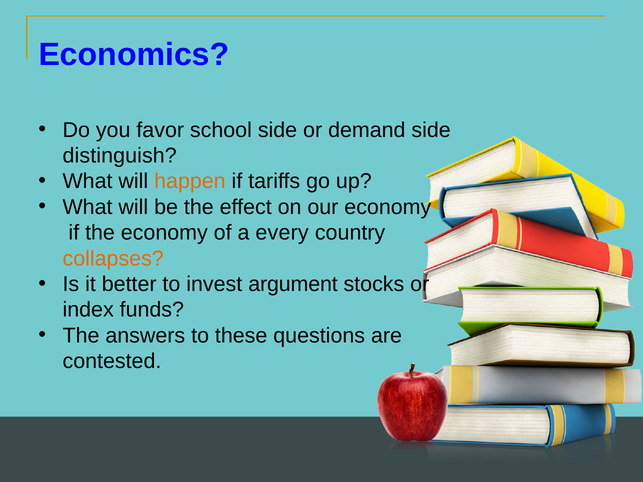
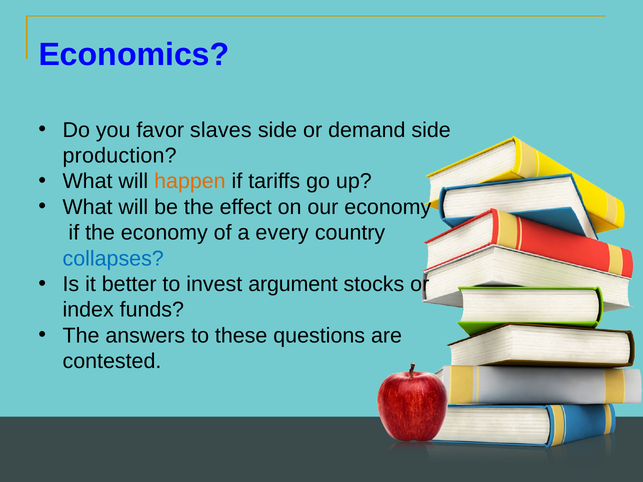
school: school -> slaves (221, 130)
distinguish: distinguish -> production (120, 156)
collapses colour: orange -> blue (113, 259)
